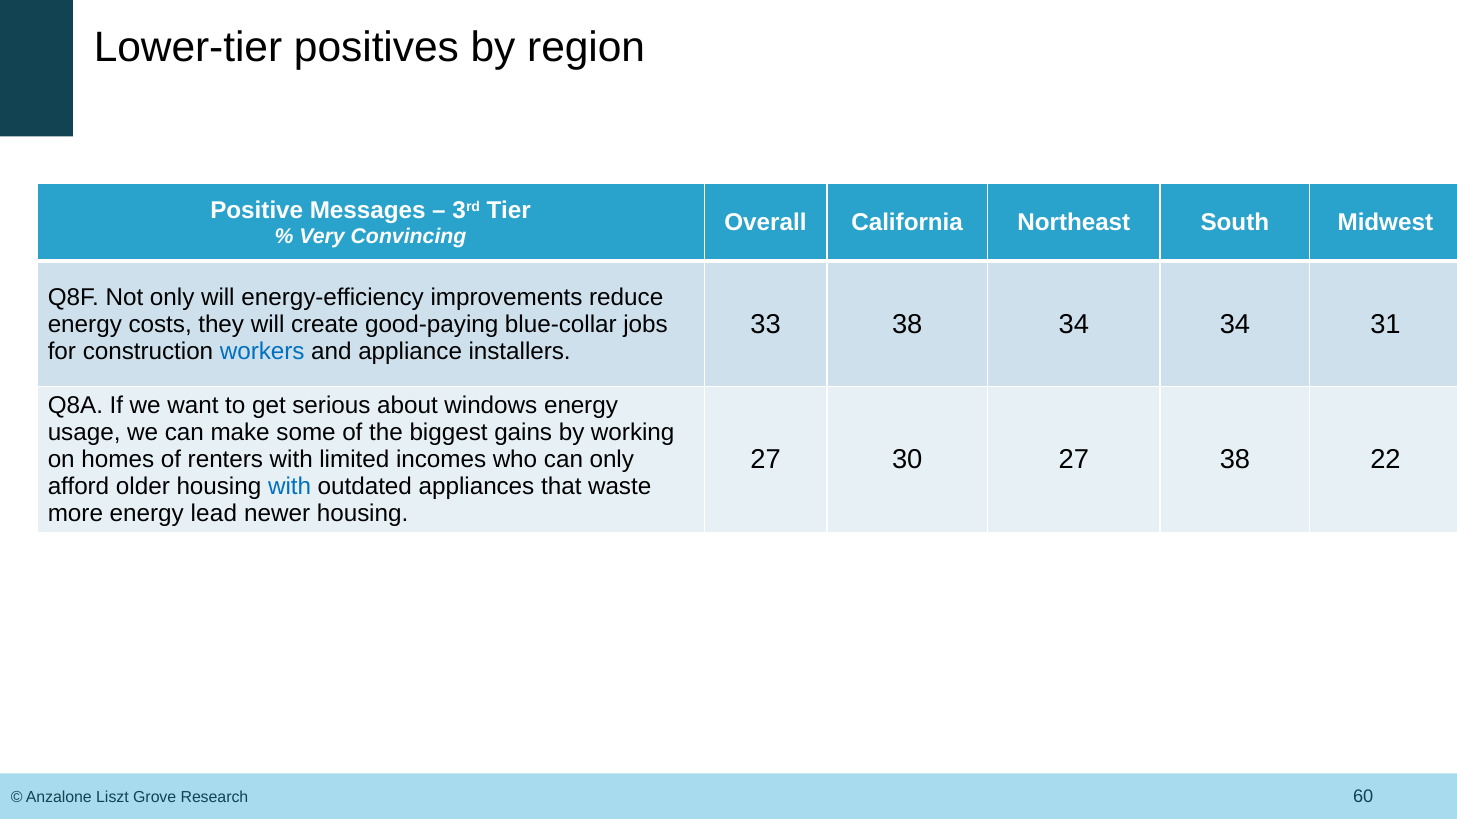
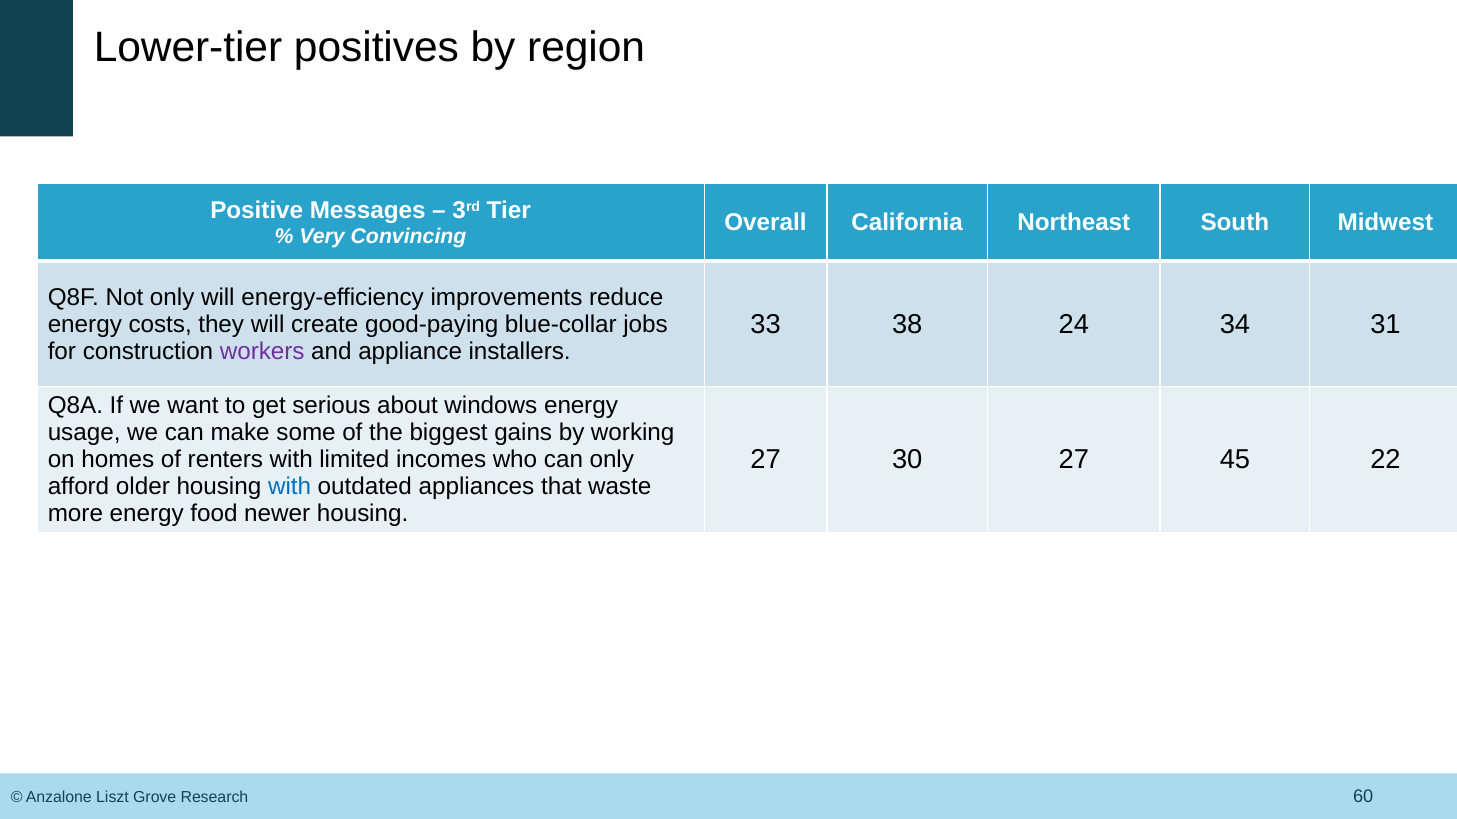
38 34: 34 -> 24 (1074, 325)
workers colour: blue -> purple (262, 351)
27 38: 38 -> 45 (1235, 460)
lead: lead -> food (214, 514)
